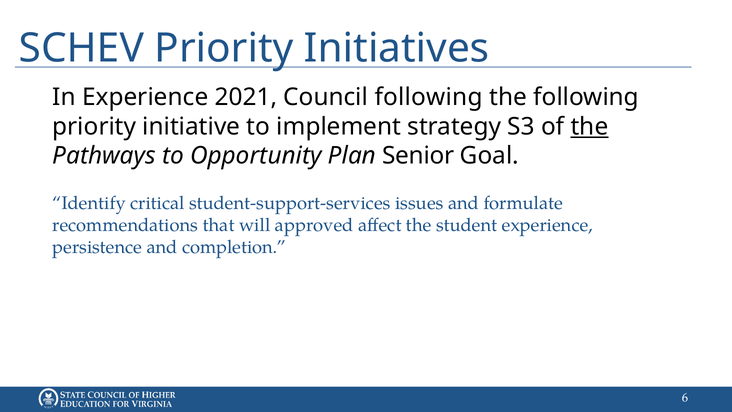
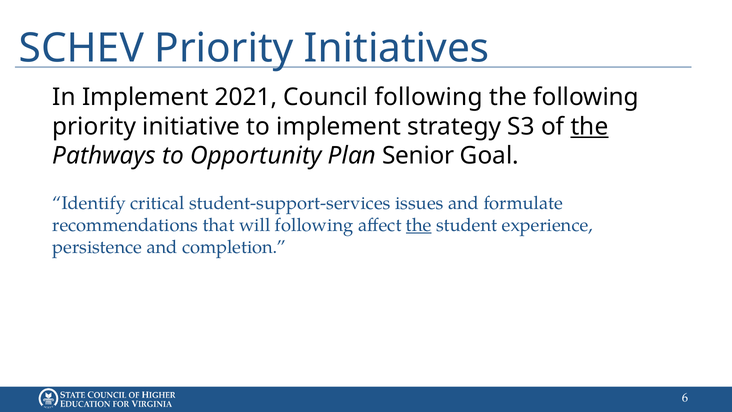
In Experience: Experience -> Implement (145, 97)
will approved: approved -> following (314, 225)
the underline: none -> present (419, 225)
